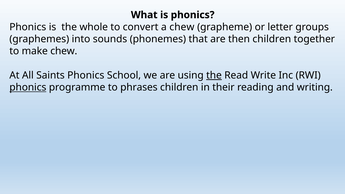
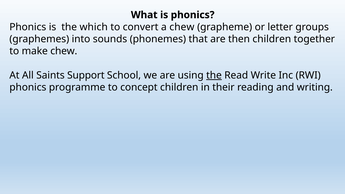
whole: whole -> which (94, 27)
Saints Phonics: Phonics -> Support (86, 75)
phonics underline: present -> none (28, 87)
phrases: phrases -> concept (139, 87)
